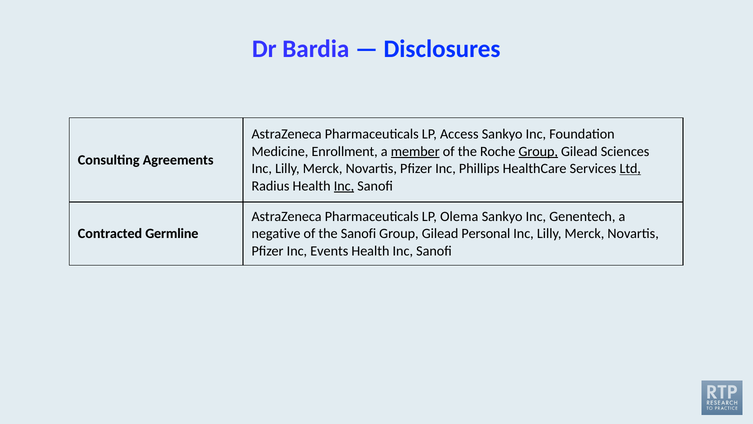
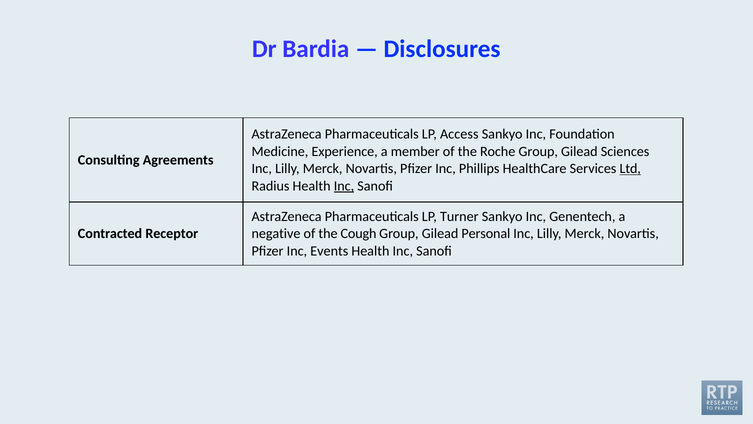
Enrollment: Enrollment -> Experience (345, 151)
member underline: present -> none (415, 151)
Group underline: present -> none (538, 151)
Olema: Olema -> Turner (459, 216)
Germline: Germline -> Receptor (172, 234)
the Sanofi: Sanofi -> Cough (359, 234)
